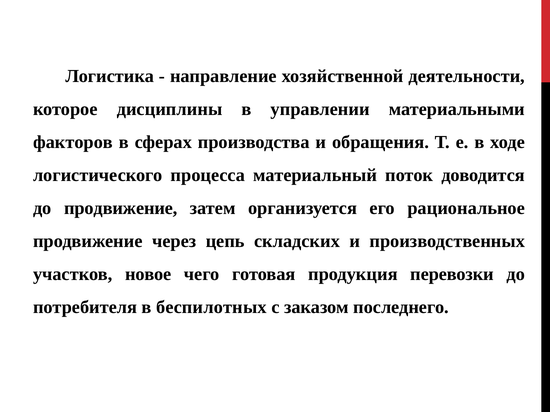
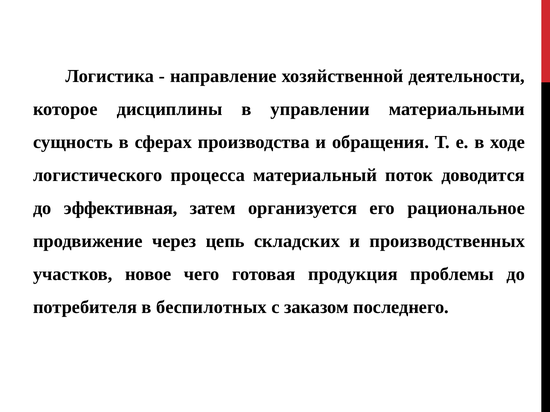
факторов: факторов -> сущность (73, 142)
до продвижение: продвижение -> эффективная (121, 208)
перевозки: перевозки -> проблемы (452, 274)
